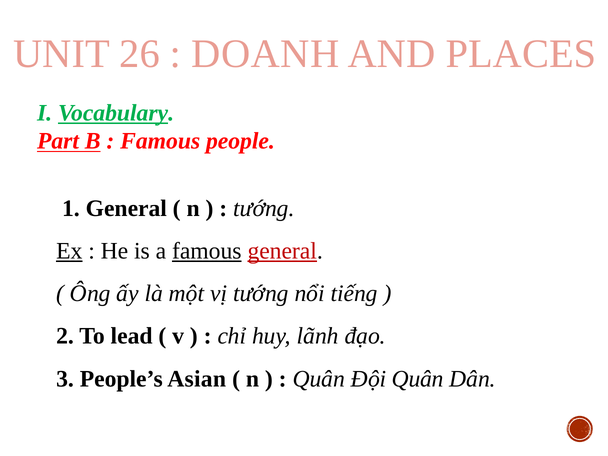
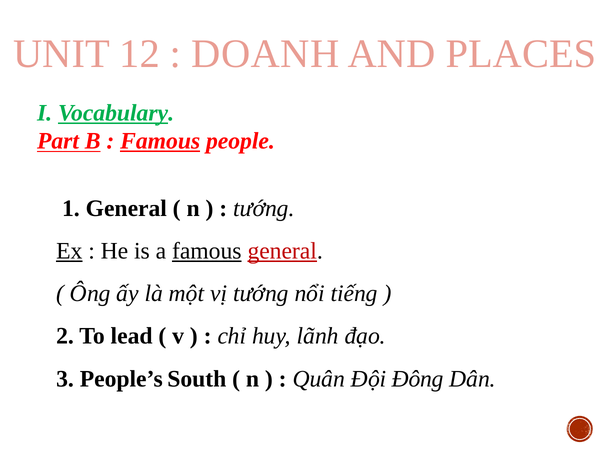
26: 26 -> 12 (140, 54)
Famous underline: none -> present (160, 141)
Asian: Asian -> South (197, 379)
Đội Quân: Quân -> Đông (418, 379)
